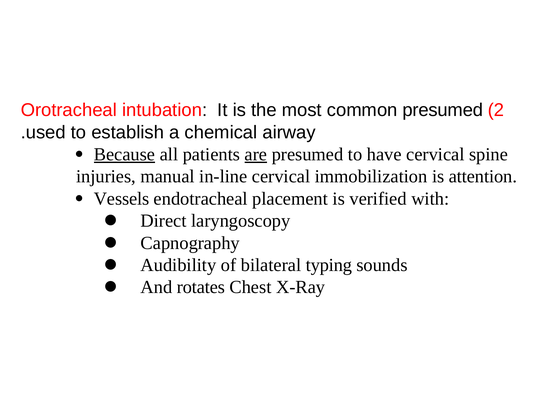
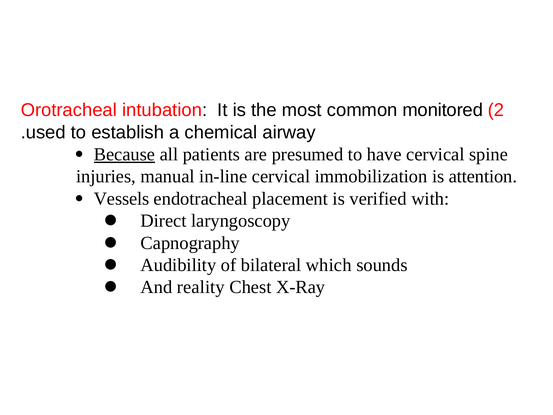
common presumed: presumed -> monitored (443, 110)
are underline: present -> none (256, 154)
typing: typing -> which (329, 265)
rotates: rotates -> reality (201, 287)
